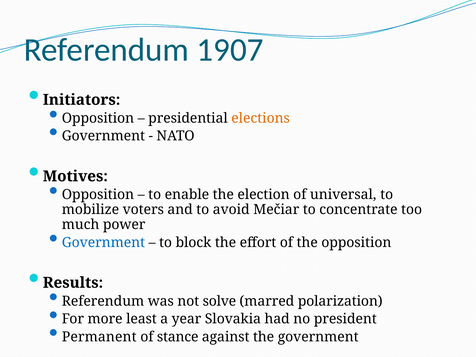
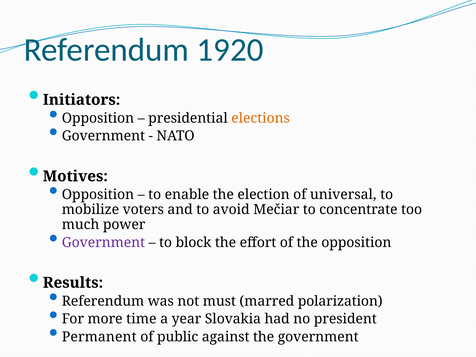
1907: 1907 -> 1920 (230, 50)
Government colour: blue -> purple (103, 242)
solve: solve -> must (219, 301)
least: least -> time (141, 319)
stance: stance -> public (178, 337)
